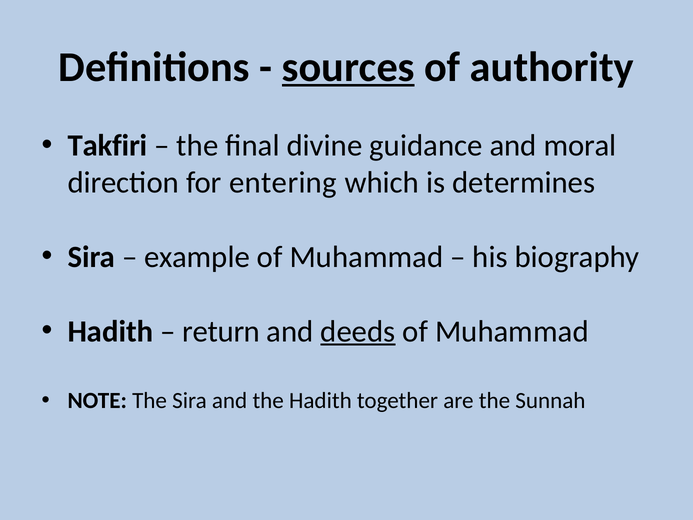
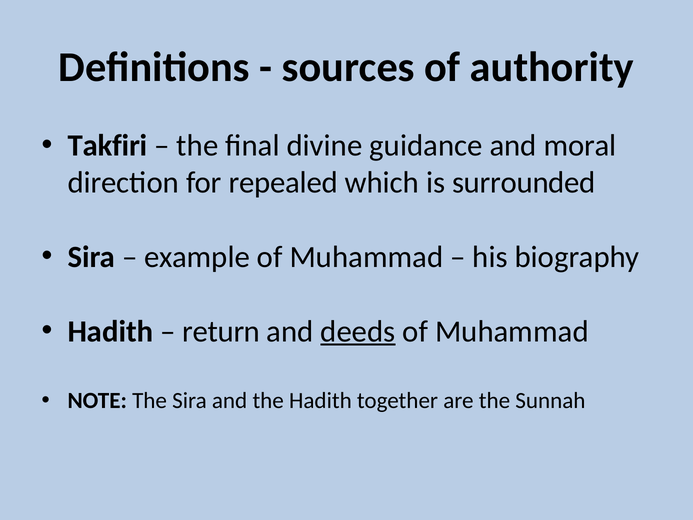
sources underline: present -> none (348, 67)
entering: entering -> repealed (283, 182)
determines: determines -> surrounded (524, 182)
